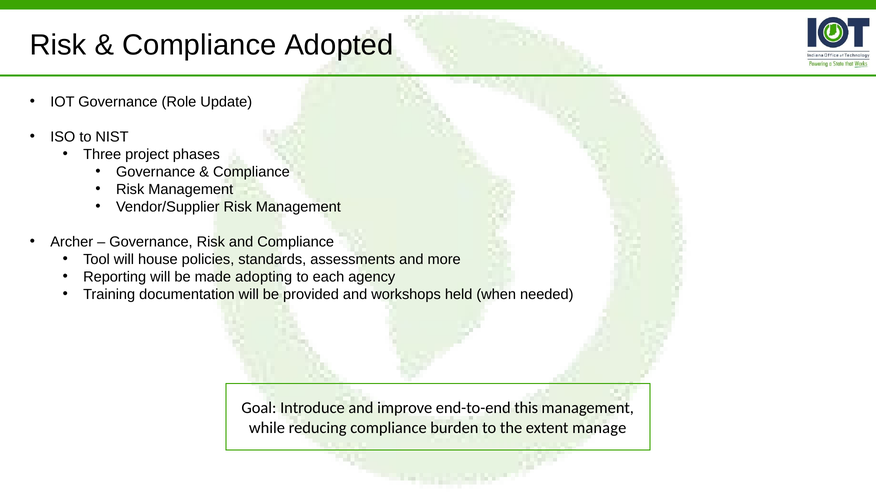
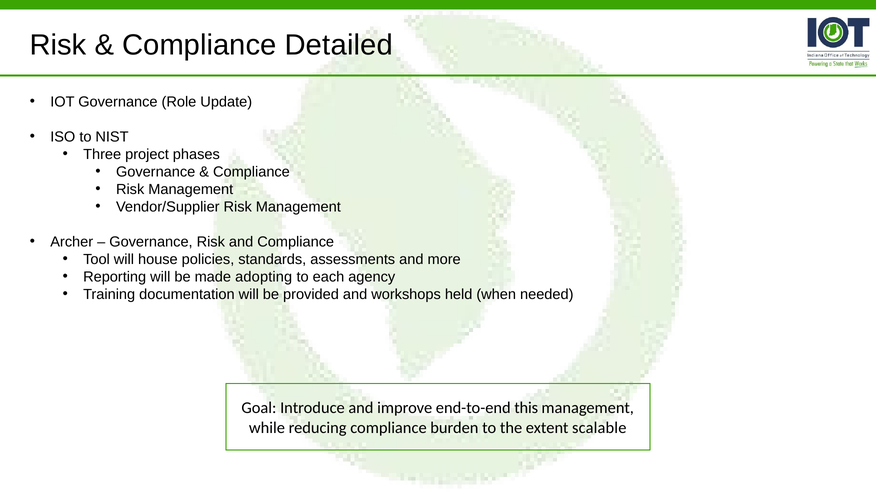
Adopted: Adopted -> Detailed (339, 45)
manage: manage -> scalable (599, 427)
